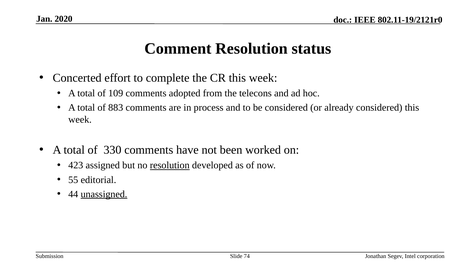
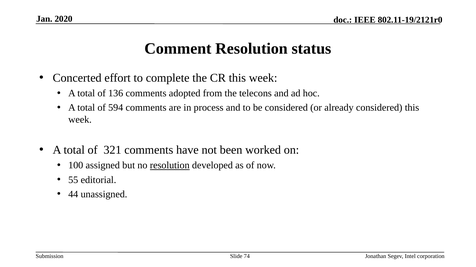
109: 109 -> 136 (116, 94)
883: 883 -> 594 (116, 108)
330: 330 -> 321 (112, 150)
423: 423 -> 100 (76, 166)
unassigned underline: present -> none (104, 195)
